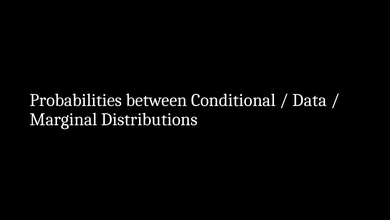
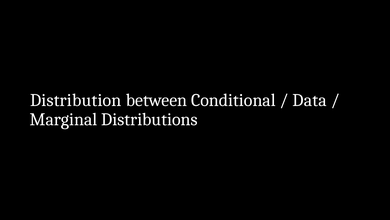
Probabilities: Probabilities -> Distribution (76, 100)
